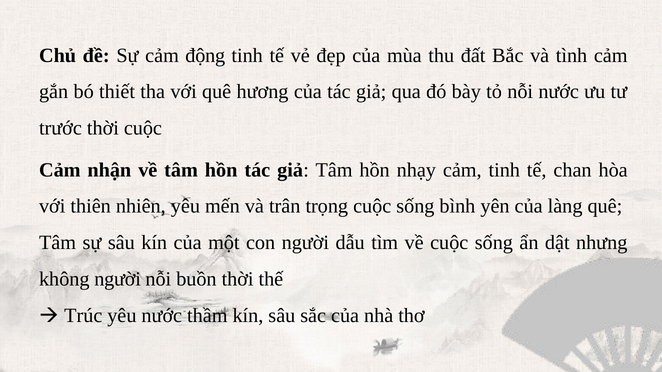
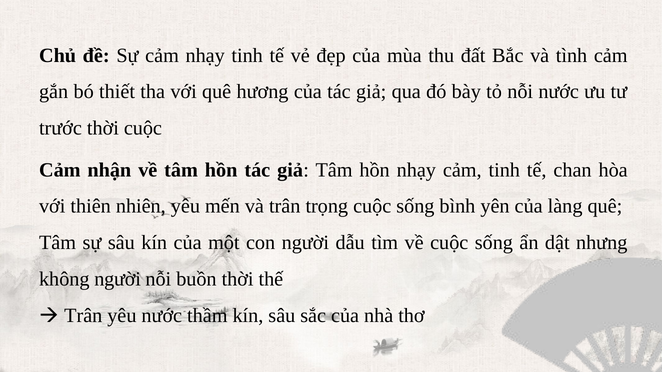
cảm động: động -> nhạy (205, 55)
Trúc: Trúc -> Trân (83, 316)
